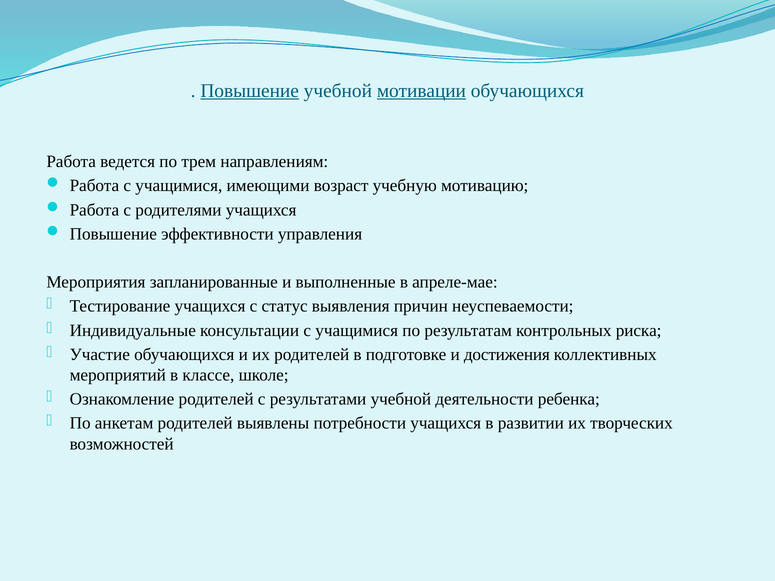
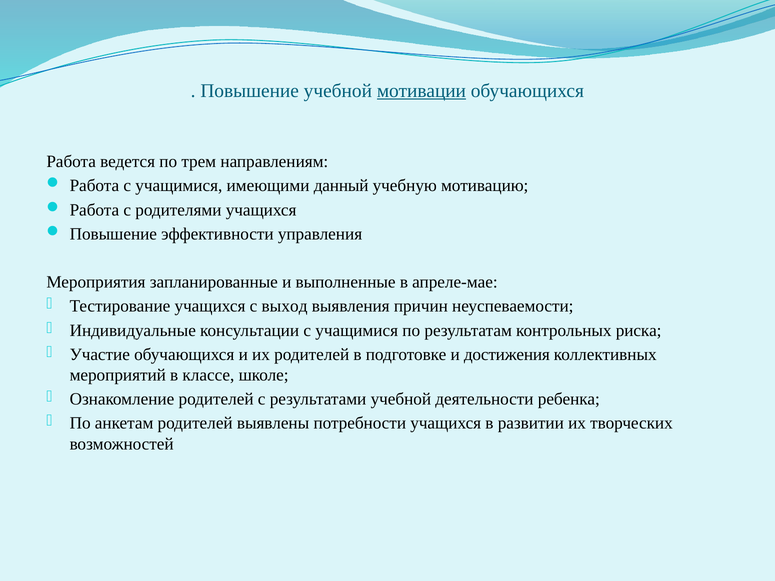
Повышение underline: present -> none (250, 91)
возраст: возраст -> данный (341, 186)
статус: статус -> выход (285, 306)
